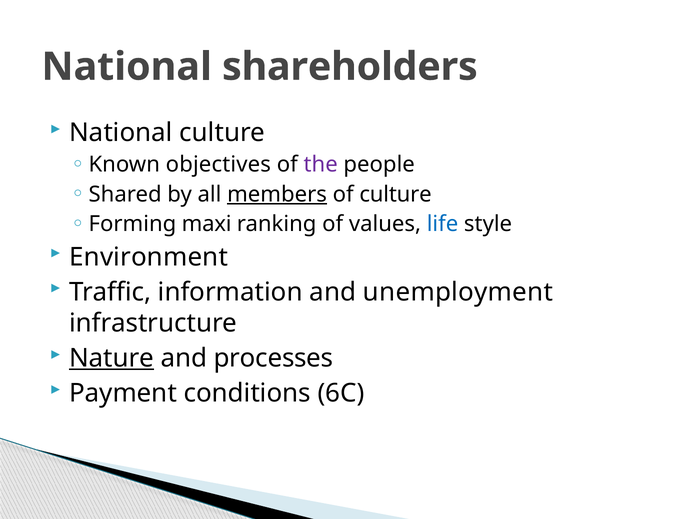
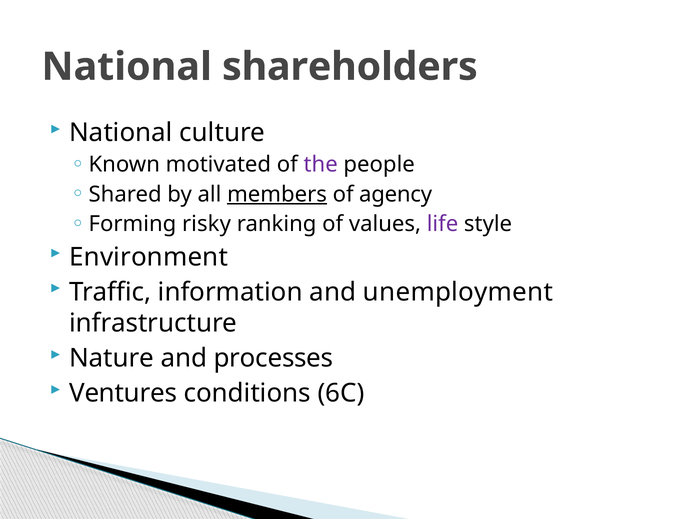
objectives: objectives -> motivated (218, 165)
of culture: culture -> agency (396, 195)
maxi: maxi -> risky (206, 224)
life colour: blue -> purple (443, 224)
Nature underline: present -> none (112, 359)
Payment: Payment -> Ventures (123, 394)
